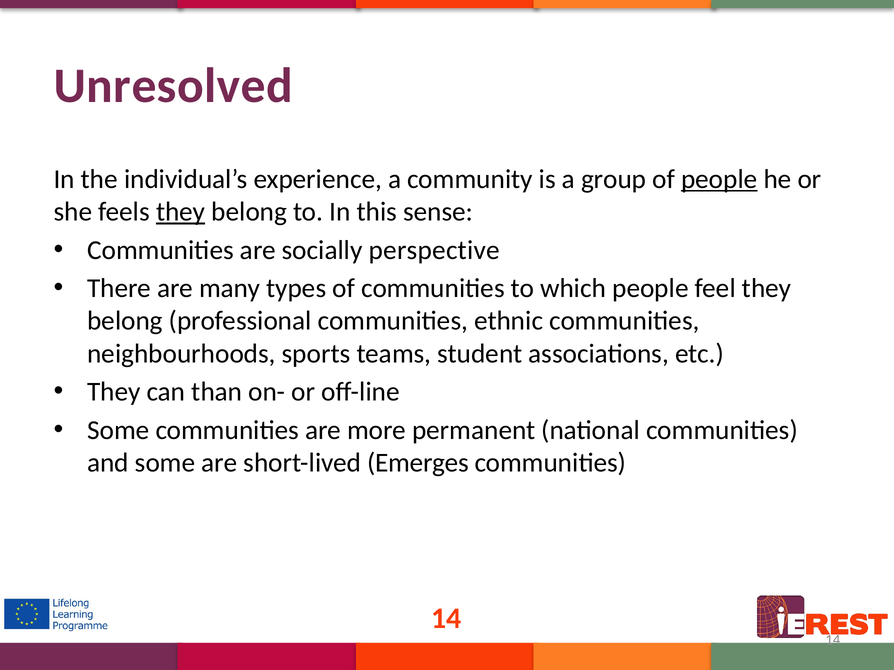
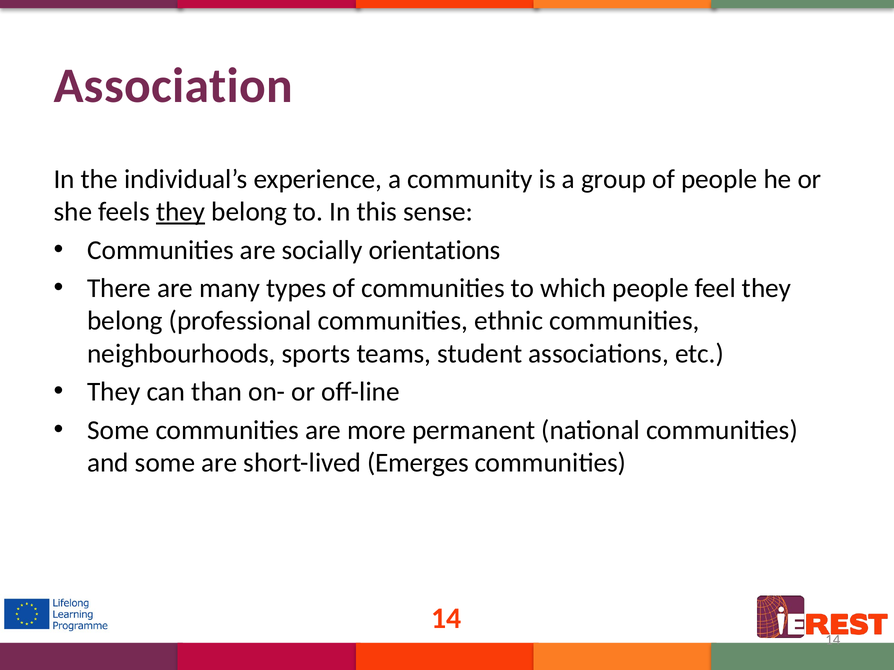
Unresolved: Unresolved -> Association (173, 86)
people underline: present -> none (719, 179)
perspective: perspective -> orientations (435, 250)
